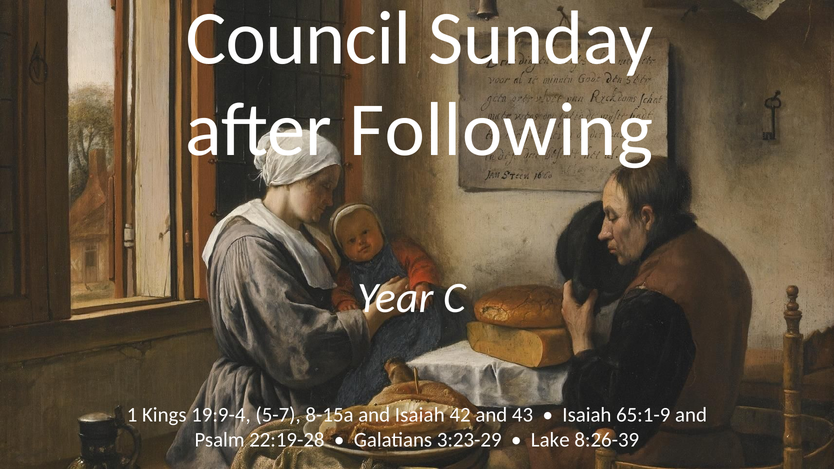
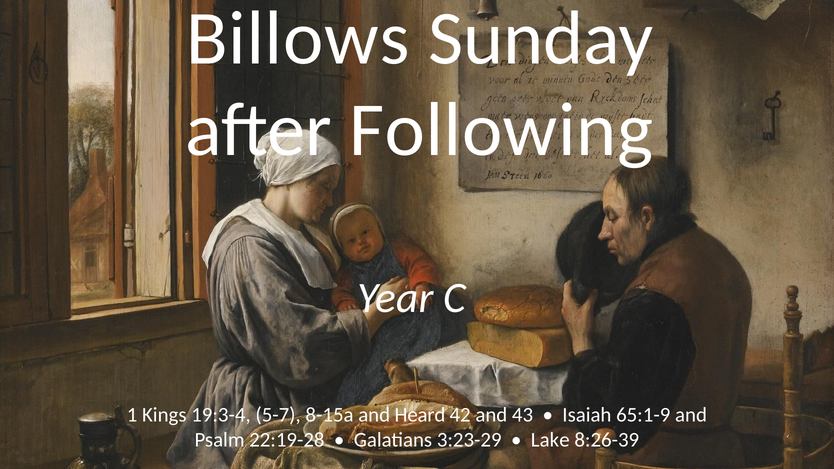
Council: Council -> Billows (298, 38)
19:9-4: 19:9-4 -> 19:3-4 (221, 415)
and Isaiah: Isaiah -> Heard (420, 415)
